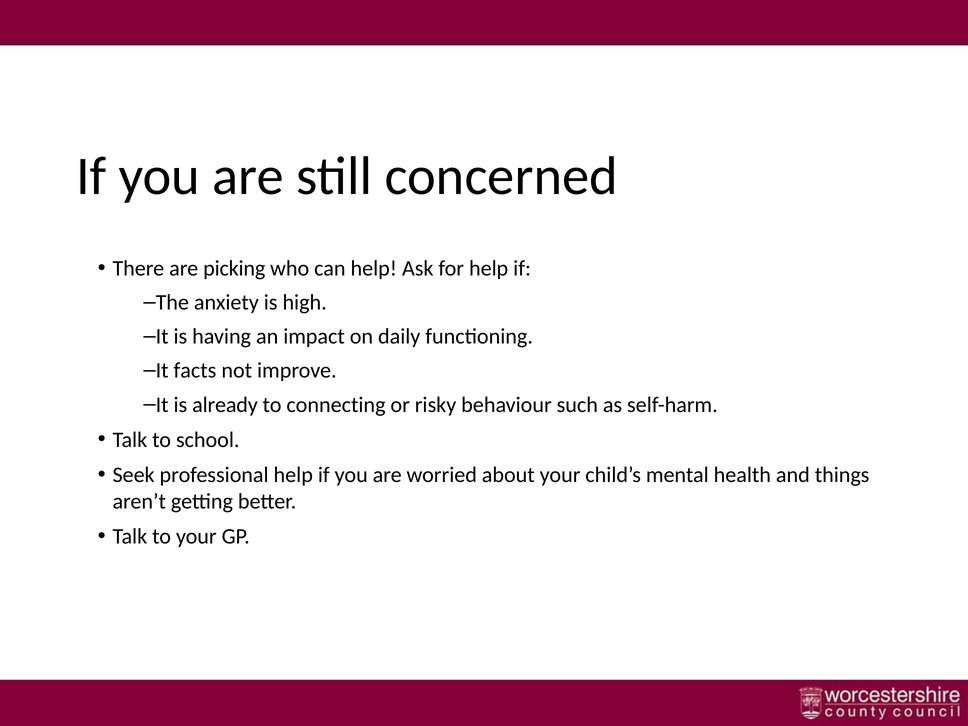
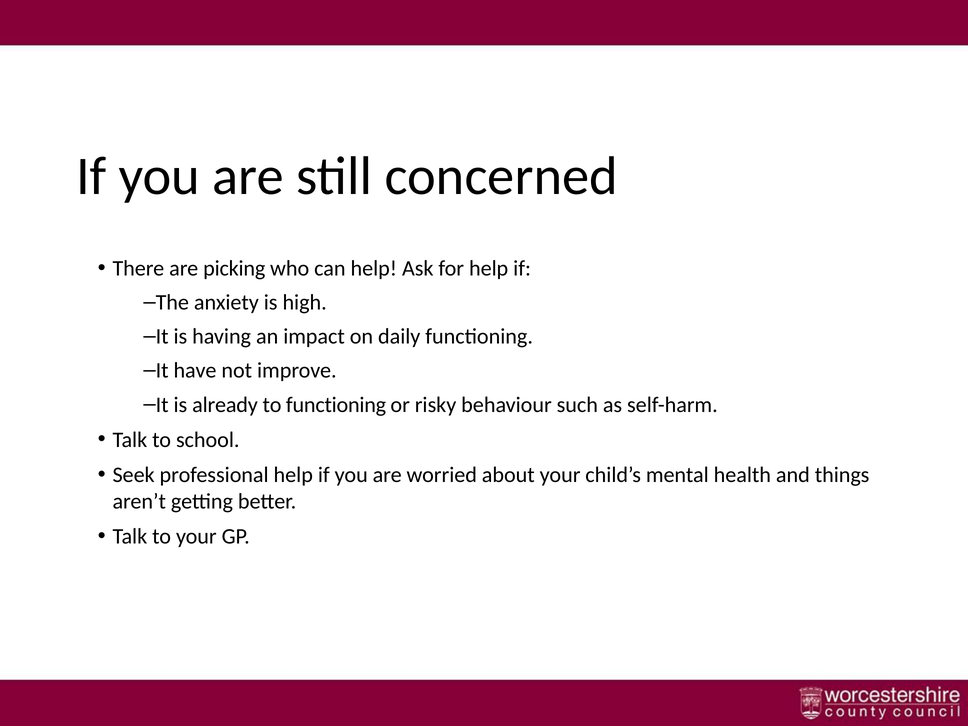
facts: facts -> have (195, 371)
to connecting: connecting -> functioning (336, 405)
